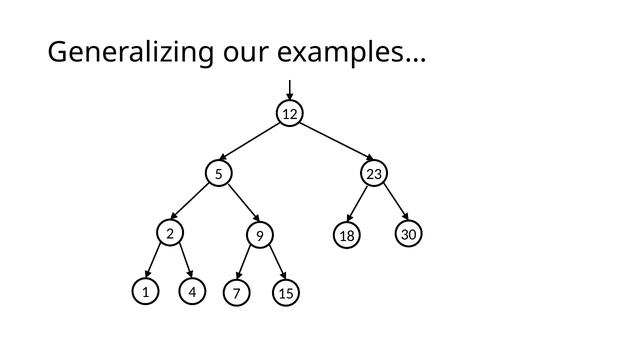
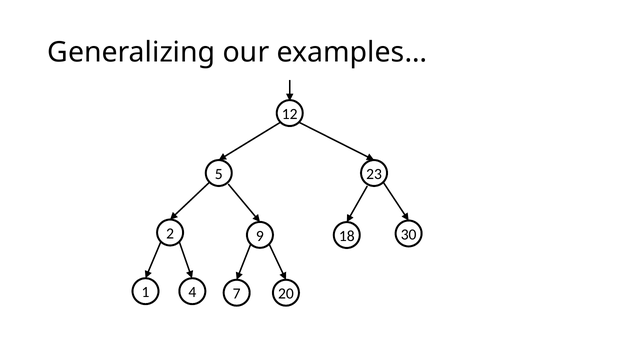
15: 15 -> 20 (286, 294)
